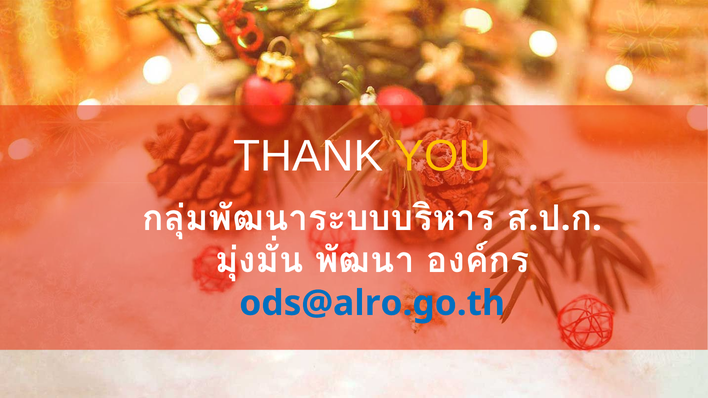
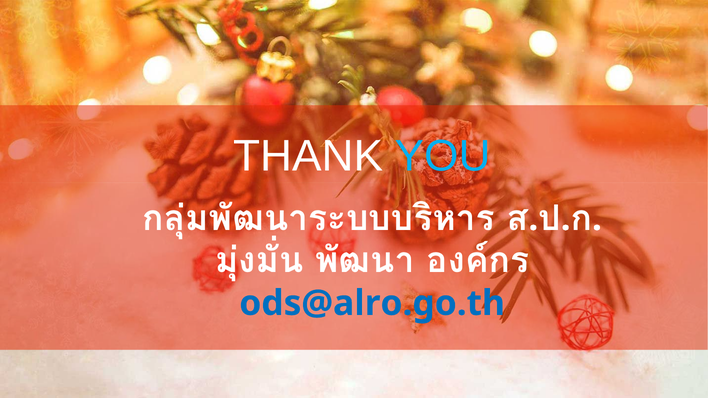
YOU colour: yellow -> light blue (443, 156)
